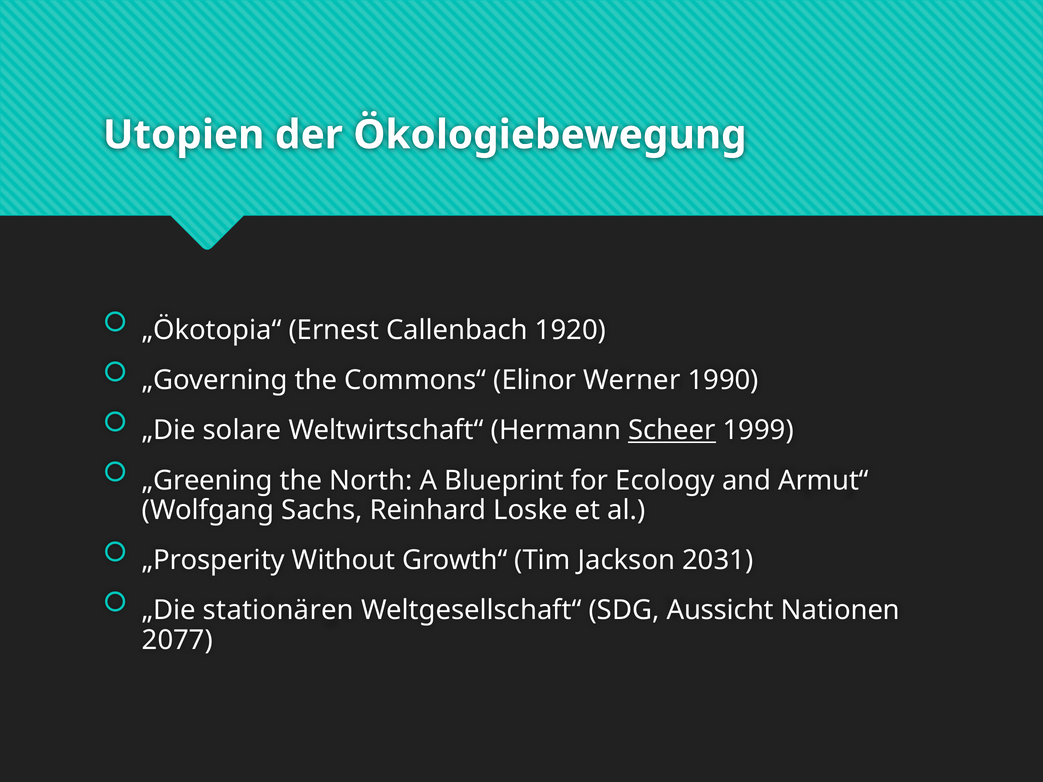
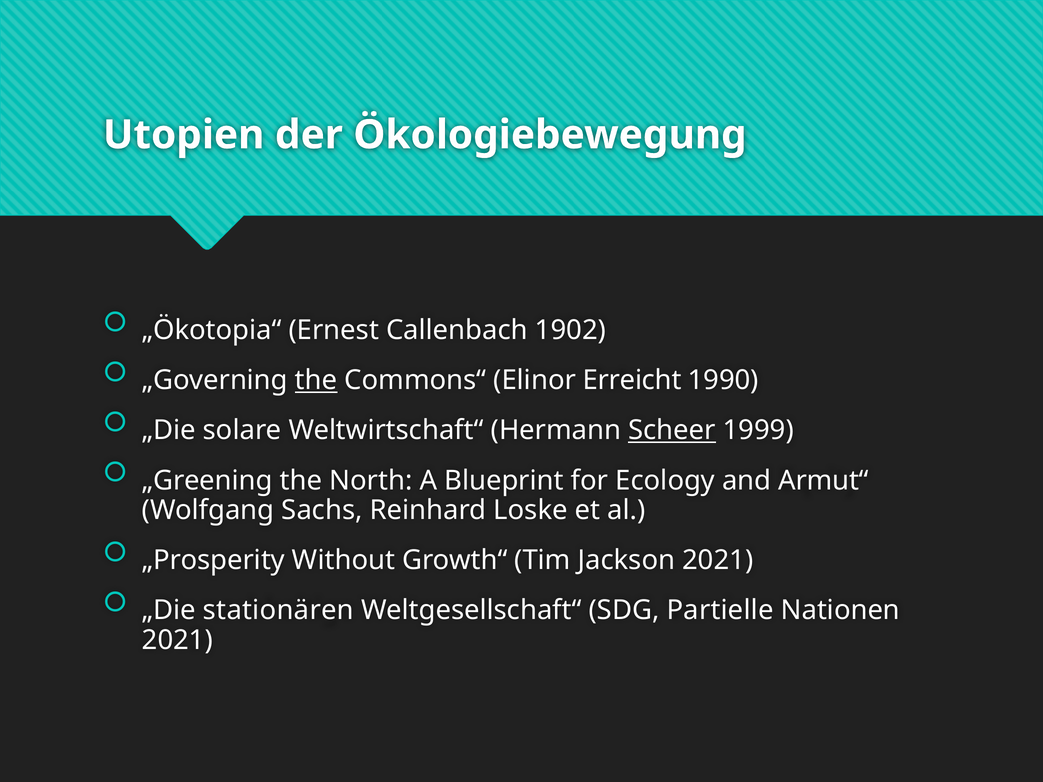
1920: 1920 -> 1902 (570, 330)
the underline: none -> present (316, 380)
Werner: Werner -> Erreicht (632, 380)
Jackson 2031: 2031 -> 2021 (718, 560)
Aussicht: Aussicht -> Partielle (720, 610)
2077: 2077 -> 2021 (177, 640)
